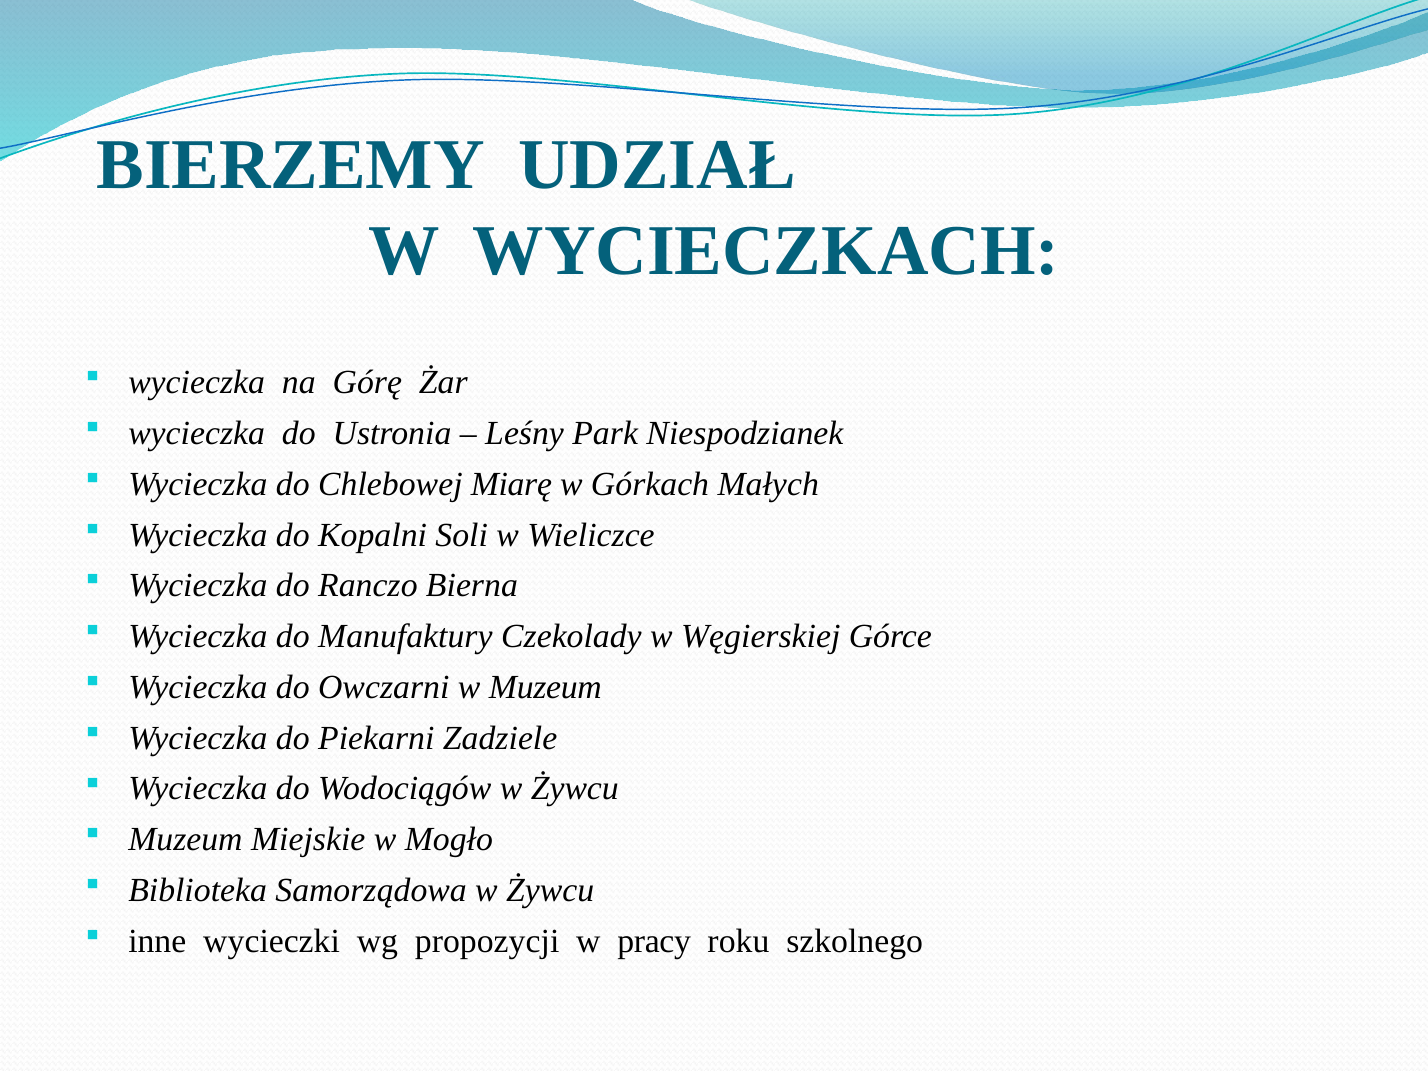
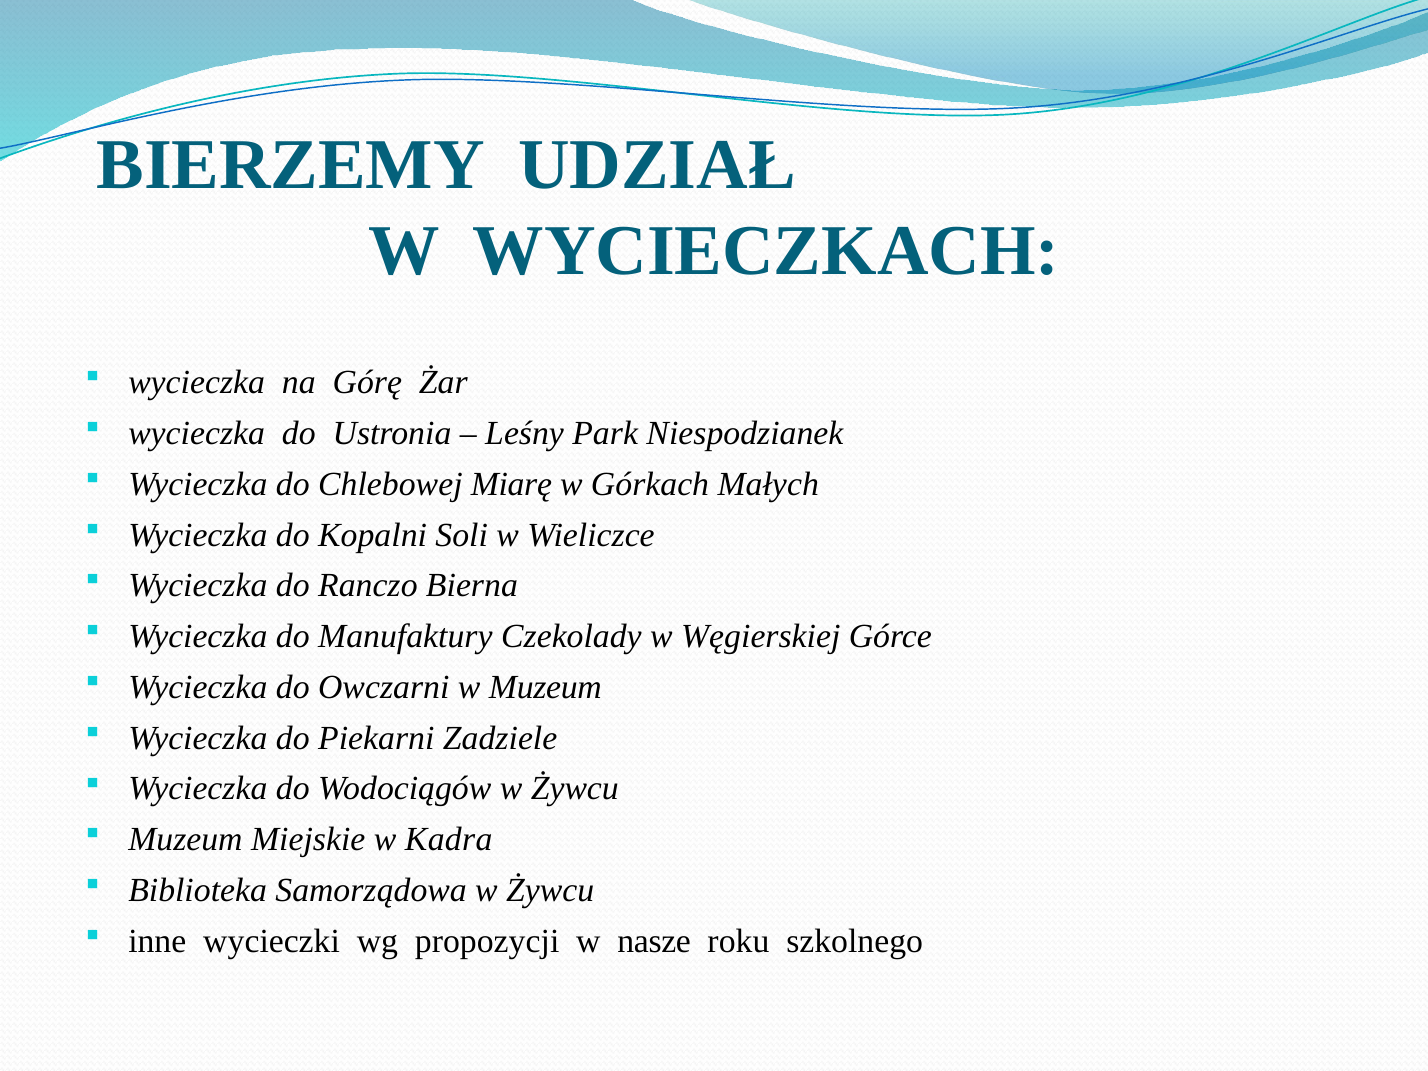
Mogło: Mogło -> Kadra (449, 840)
pracy: pracy -> nasze (654, 941)
